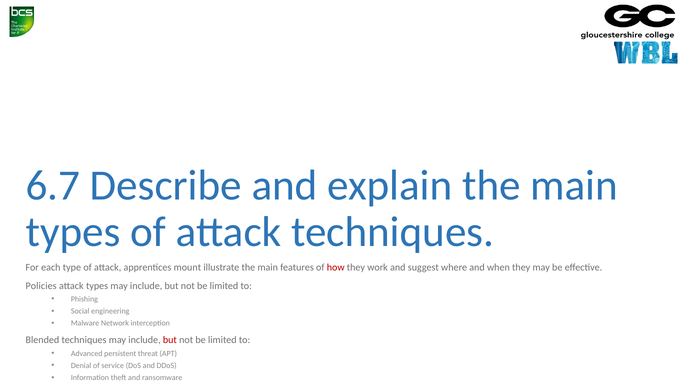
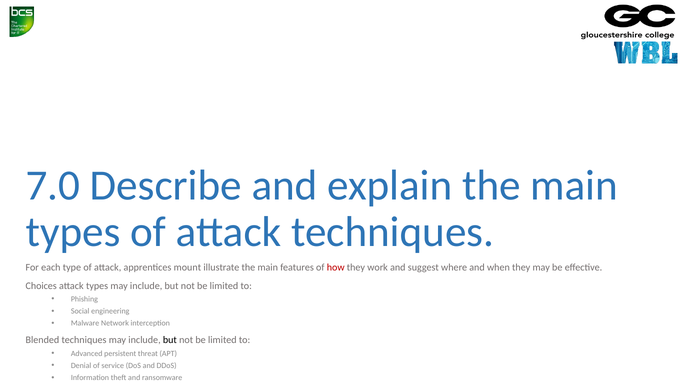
6.7: 6.7 -> 7.0 (53, 185)
Policies: Policies -> Choices (41, 286)
but colour: red -> black (170, 340)
